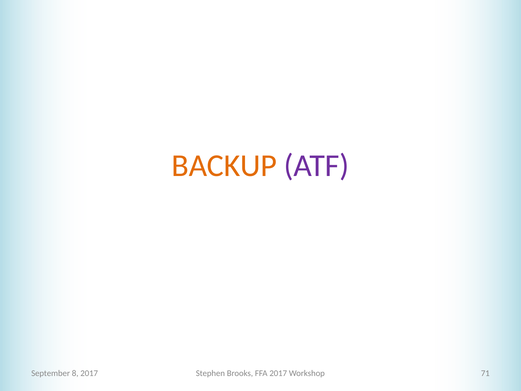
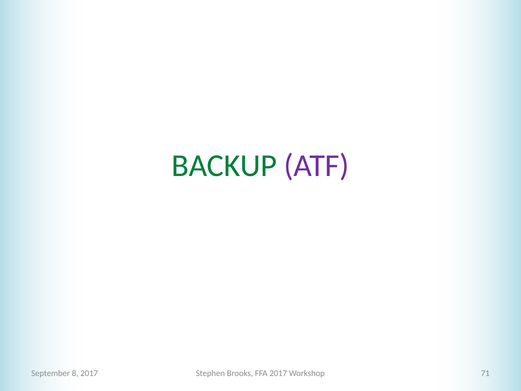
BACKUP colour: orange -> green (224, 165)
